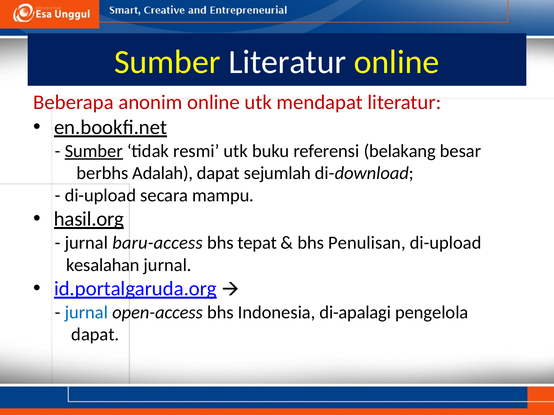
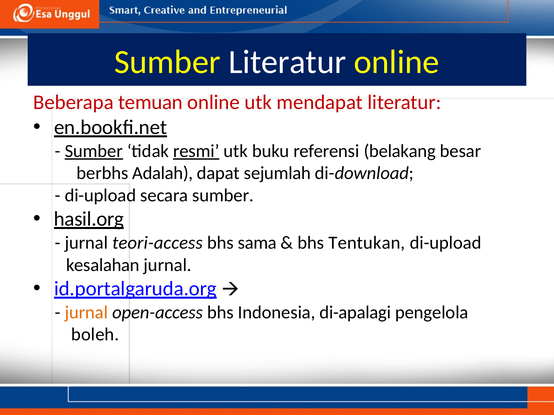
anonim: anonim -> temuan (151, 103)
resmi underline: none -> present (196, 151)
secara mampu: mampu -> sumber (223, 196)
baru-access: baru-access -> teori-access (157, 243)
tepat: tepat -> sama (257, 243)
Penulisan: Penulisan -> Tentukan (367, 243)
jurnal colour: blue -> orange (86, 313)
dapat: dapat -> boleh (95, 335)
